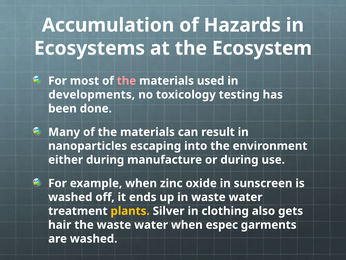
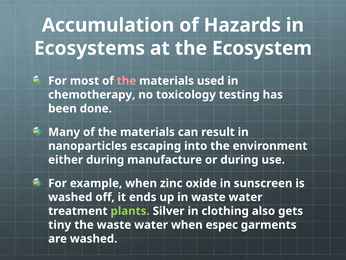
developments: developments -> chemotherapy (92, 95)
plants colour: yellow -> light green (130, 211)
hair: hair -> tiny (60, 224)
